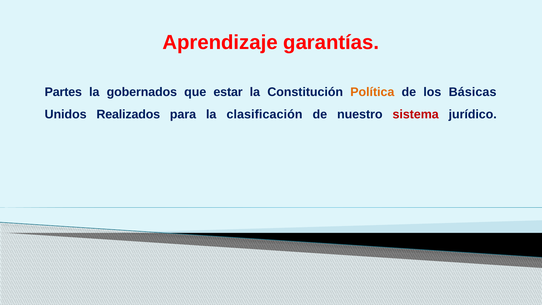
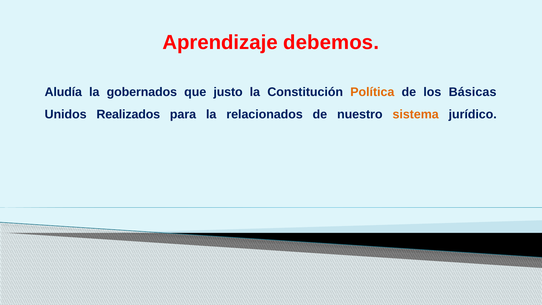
garantías: garantías -> debemos (331, 43)
Partes: Partes -> Aludía (63, 92)
estar: estar -> justo (228, 92)
clasificación: clasificación -> relacionados (265, 114)
sistema colour: red -> orange (416, 114)
